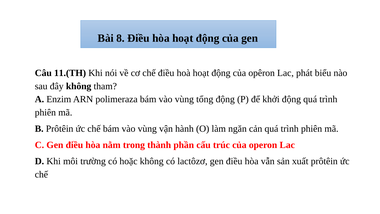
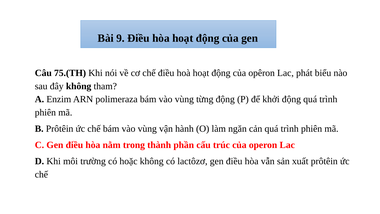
8: 8 -> 9 (121, 38)
11.(TH: 11.(TH -> 75.(TH (70, 73)
tổng: tổng -> từng (205, 99)
